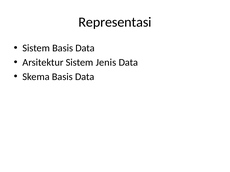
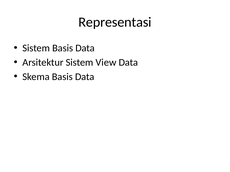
Jenis: Jenis -> View (106, 63)
